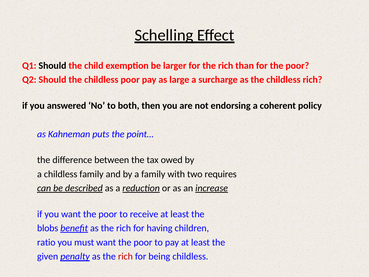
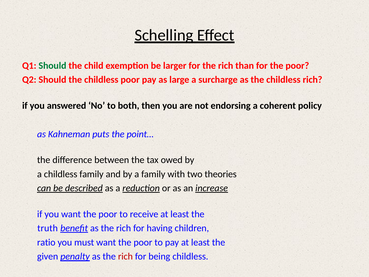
Should colour: black -> green (52, 66)
requires: requires -> theories (221, 174)
blobs: blobs -> truth (48, 228)
